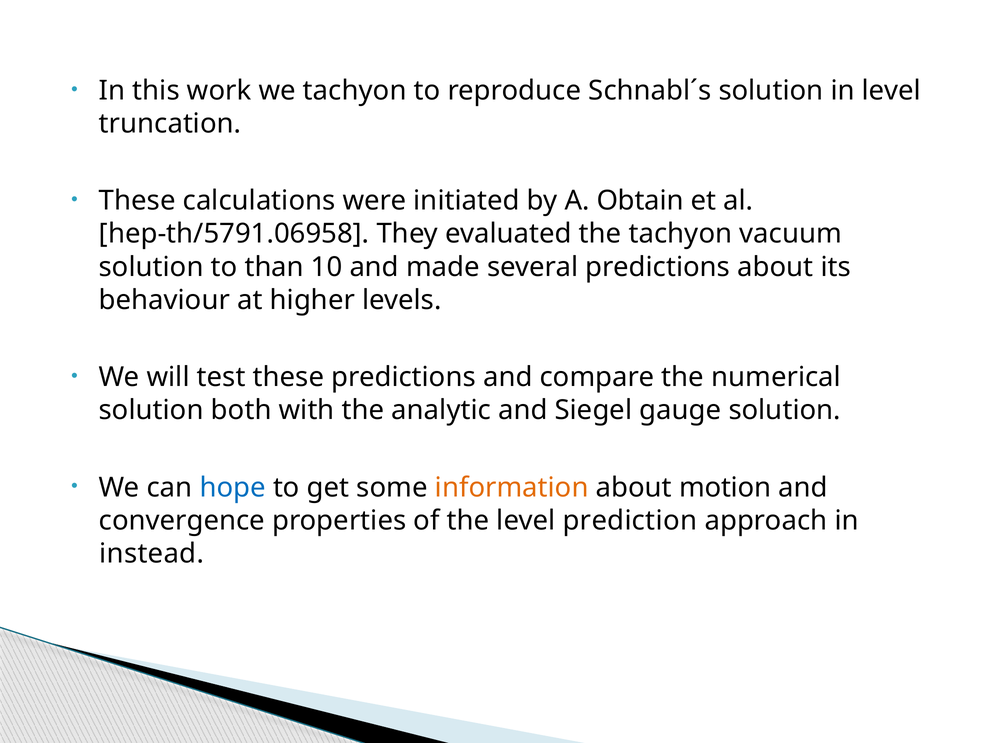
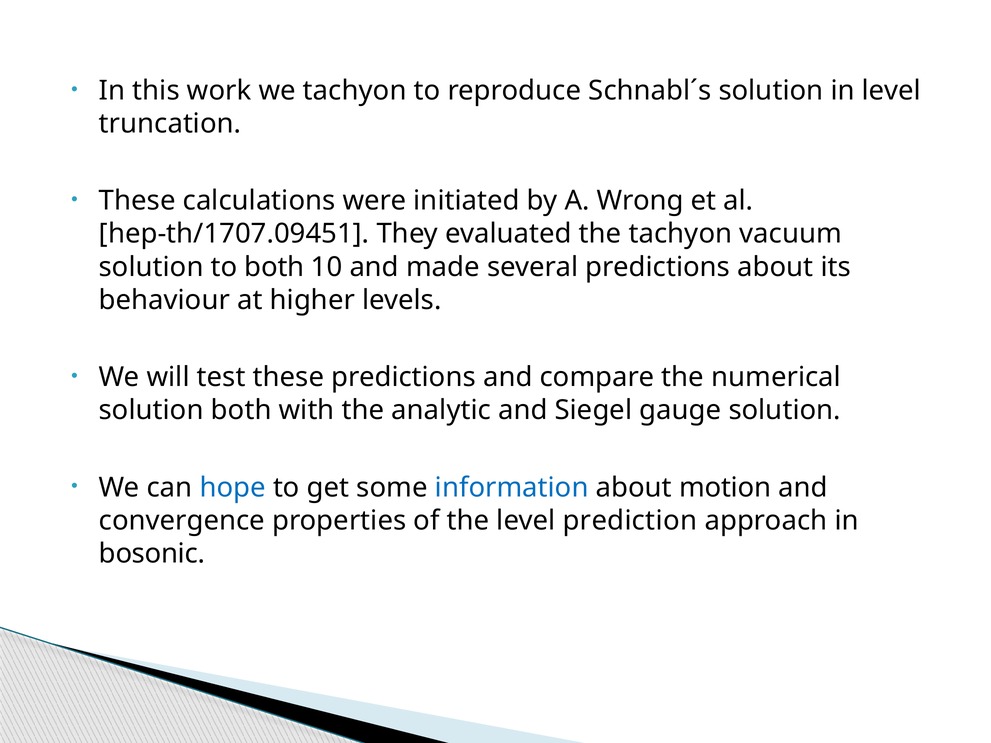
Obtain: Obtain -> Wrong (640, 201)
hep-th/5791.06958: hep-th/5791.06958 -> hep-th/1707.09451 (234, 234)
to than: than -> both (274, 267)
information colour: orange -> blue (512, 488)
instead: instead -> bosonic (152, 554)
